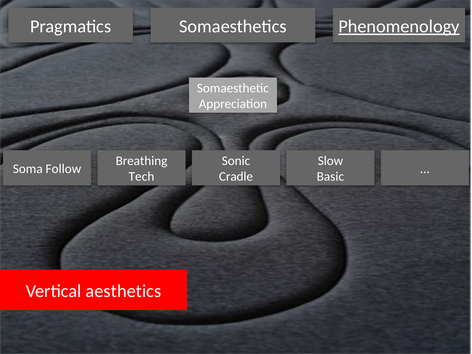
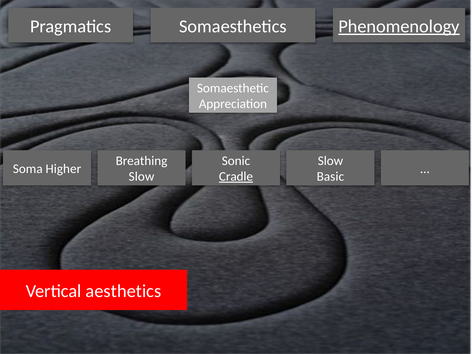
Follow: Follow -> Higher (63, 169)
Tech: Tech -> Slow (141, 177)
Cradle underline: none -> present (236, 177)
